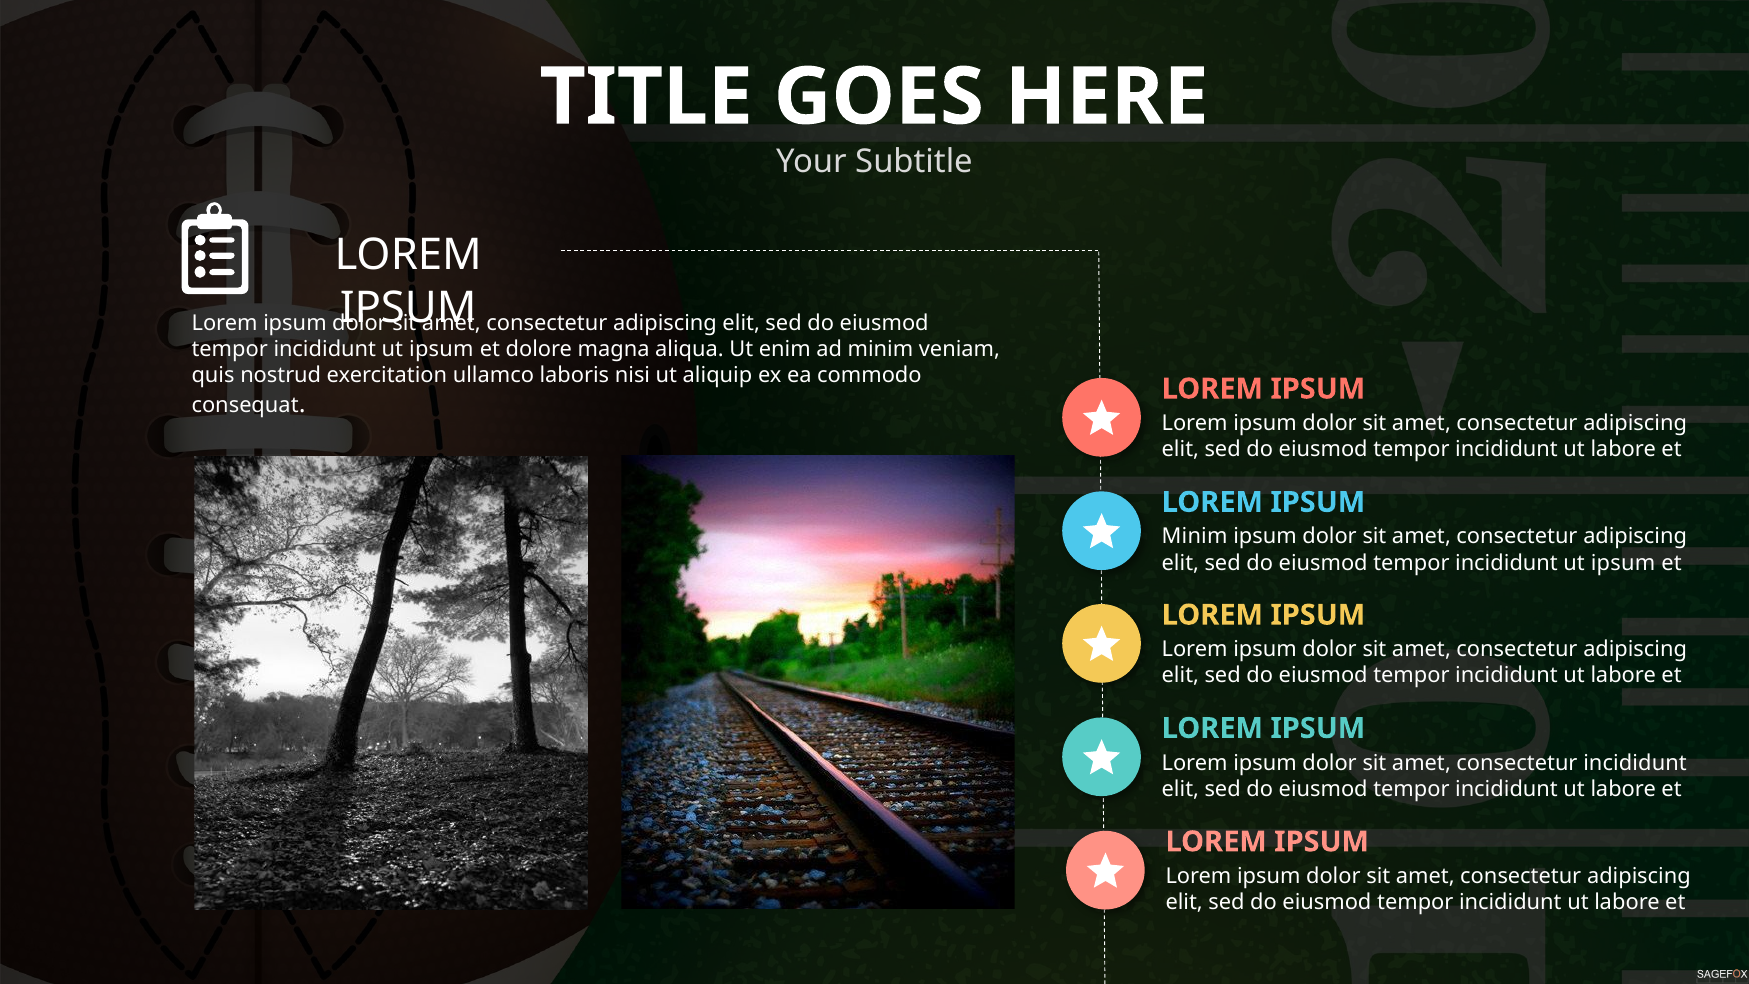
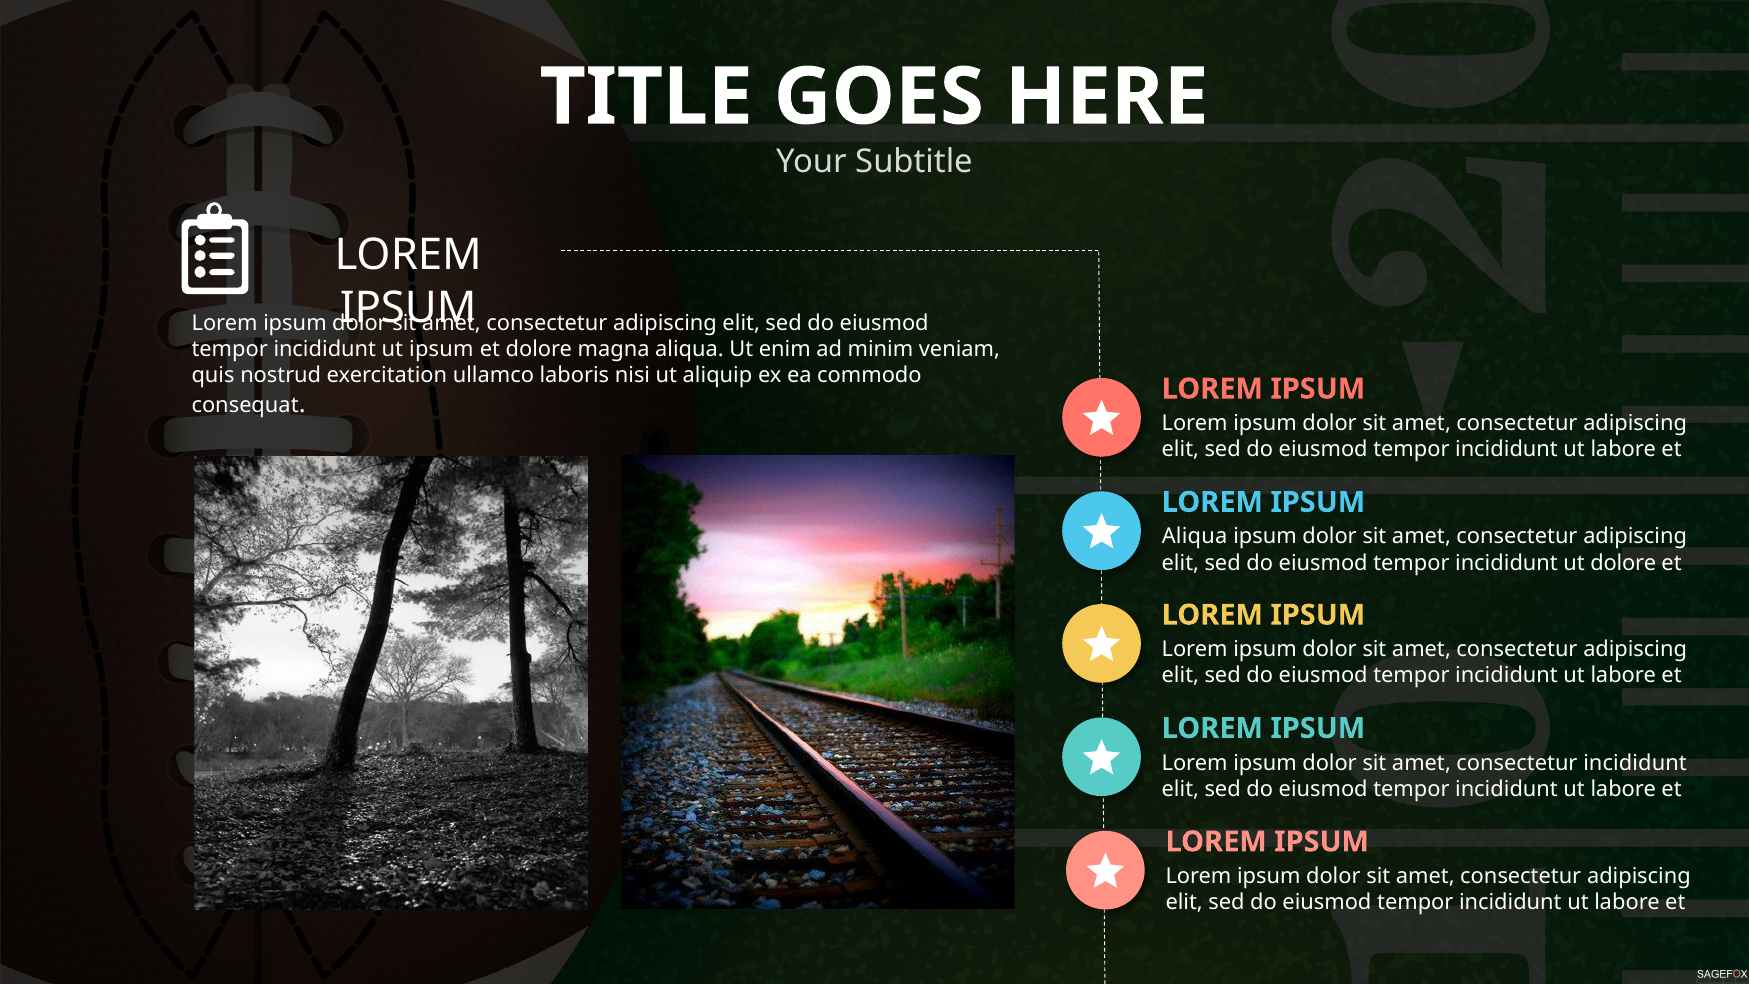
Minim: Minim -> Aliqua (1195, 537)
ipsum: ipsum -> dolore (1623, 563)
